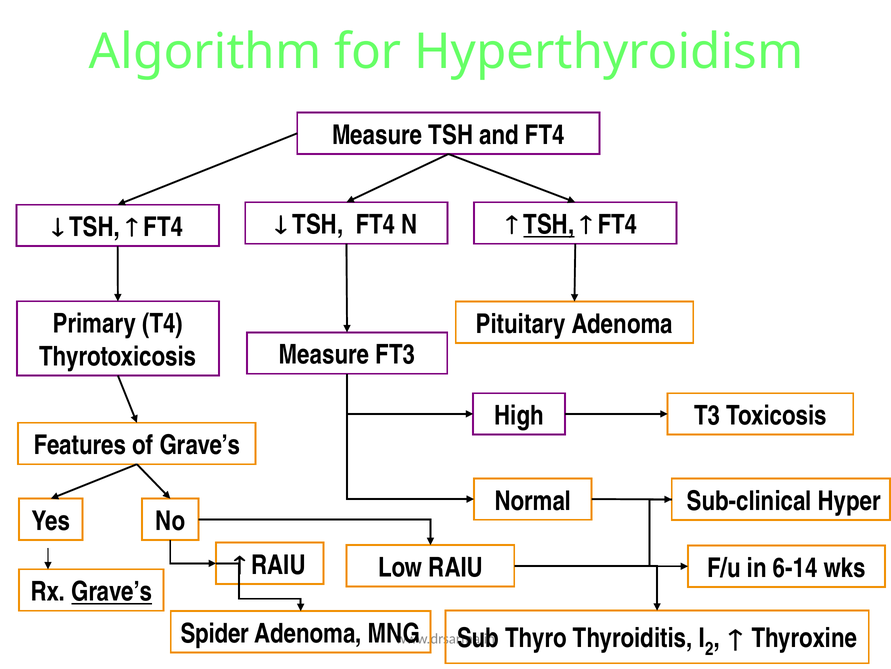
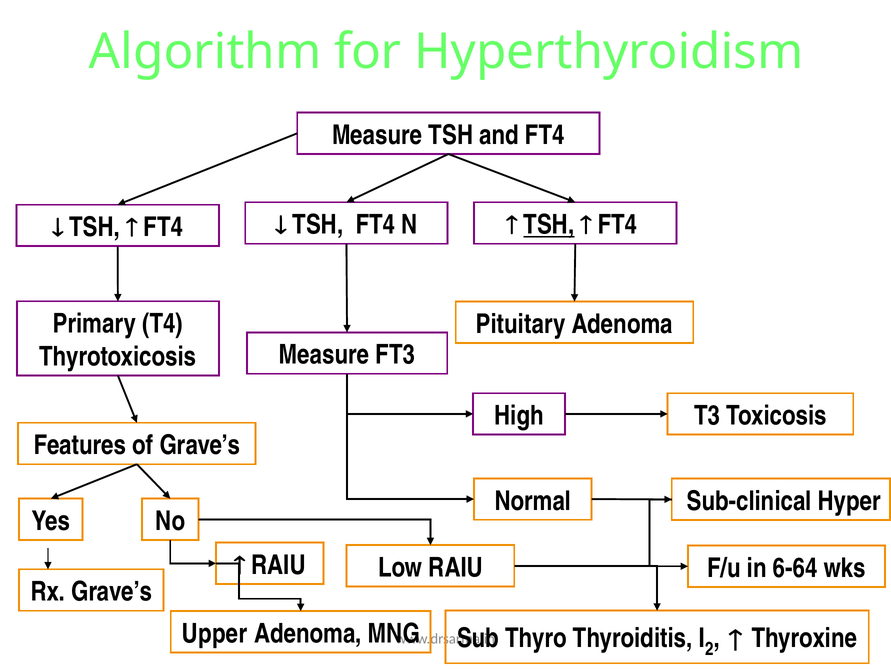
6-14: 6-14 -> 6-64 (795, 568)
Grave’s underline: present -> none (112, 591)
Spider: Spider -> Upper (215, 633)
